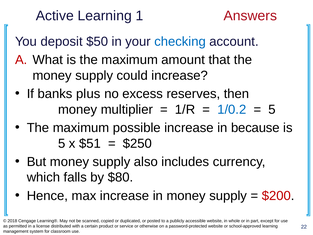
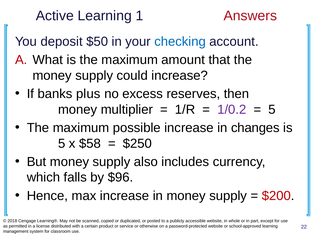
1/0.2 colour: blue -> purple (232, 109)
because: because -> changes (255, 128)
$51: $51 -> $58 (90, 143)
$80: $80 -> $96 (121, 177)
